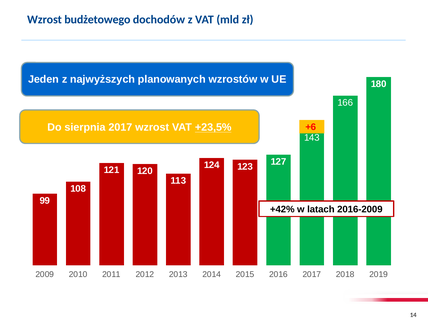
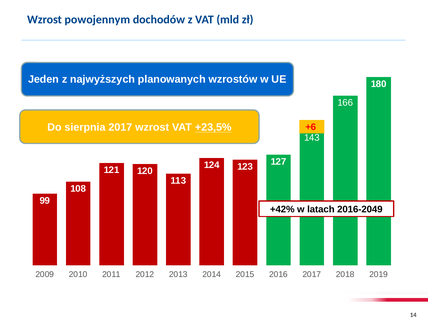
budżetowego: budżetowego -> powojennym (97, 20)
2016-2009: 2016-2009 -> 2016-2049 (360, 209)
